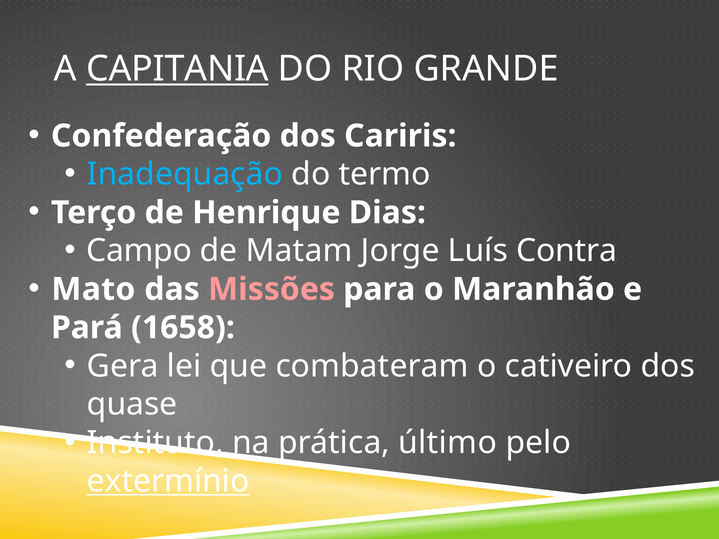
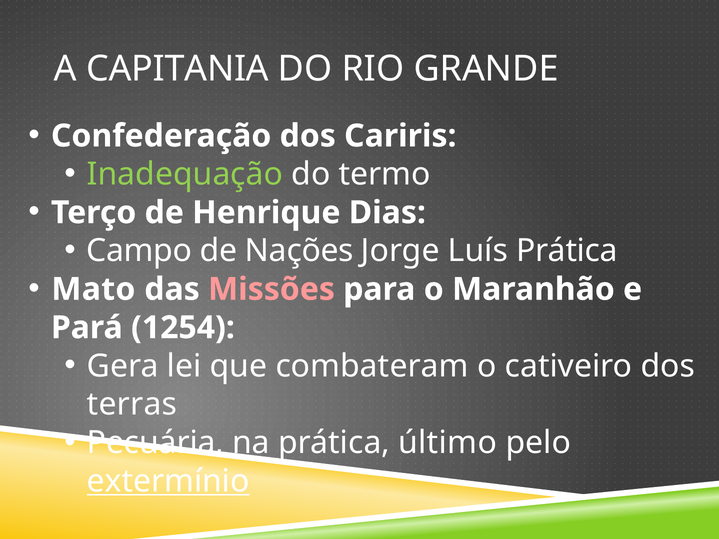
CAPITANIA underline: present -> none (178, 69)
Inadequação colour: light blue -> light green (185, 174)
Matam: Matam -> Nações (299, 251)
Luís Contra: Contra -> Prática (567, 251)
1658: 1658 -> 1254 (183, 328)
quase: quase -> terras (132, 404)
Instituto: Instituto -> Pecuária (155, 443)
